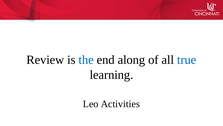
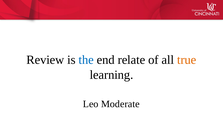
along: along -> relate (131, 60)
true colour: blue -> orange (187, 60)
Activities: Activities -> Moderate (120, 104)
